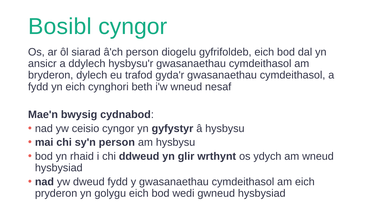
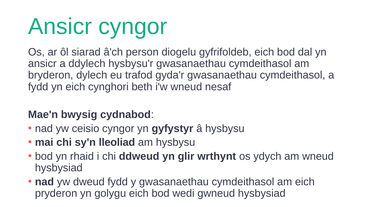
Bosibl: Bosibl -> Ansicr (60, 27)
sy'n person: person -> lleoliad (117, 142)
